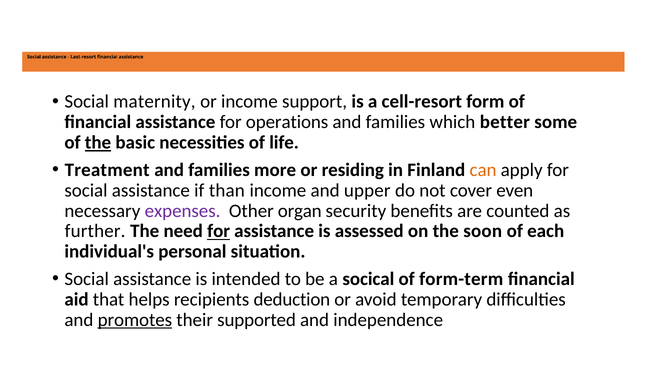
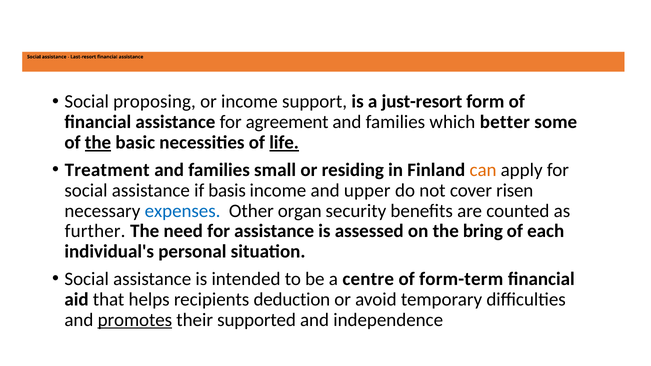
maternity: maternity -> proposing (154, 102)
cell-resort: cell-resort -> just-resort (422, 102)
operations: operations -> agreement (287, 122)
life underline: none -> present (284, 143)
more: more -> small (275, 170)
than: than -> basis (227, 190)
even: even -> risen (515, 190)
expenses colour: purple -> blue (183, 211)
for underline: present -> none (219, 231)
soon: soon -> bring (483, 231)
socical: socical -> centre (368, 279)
